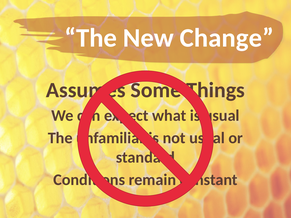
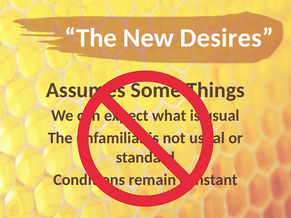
Change: Change -> Desires (227, 38)
